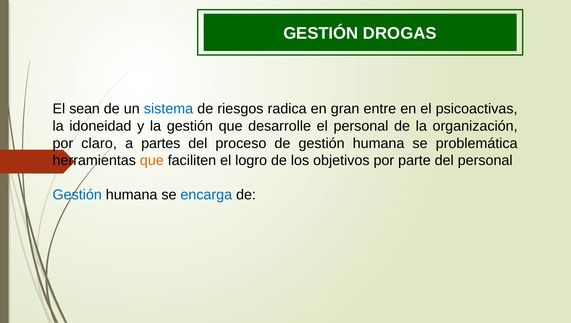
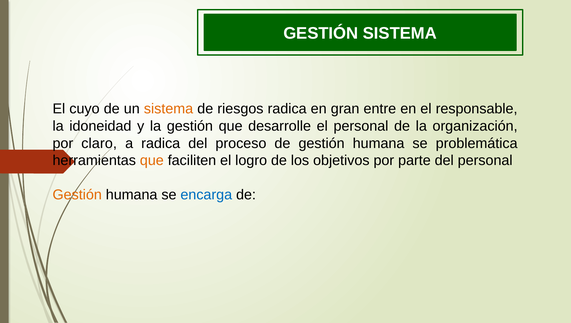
GESTIÓN DROGAS: DROGAS -> SISTEMA (400, 33)
sean: sean -> cuyo (84, 109)
sistema colour: blue -> orange (169, 109)
psicoactivas: psicoactivas -> responsable (477, 109)
a partes: partes -> radica (161, 143)
Gestión colour: blue -> orange (77, 195)
